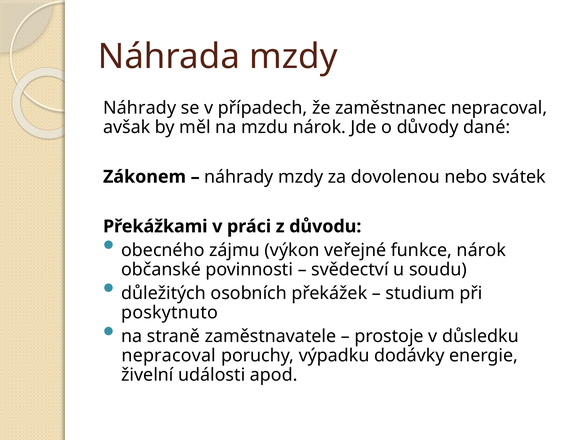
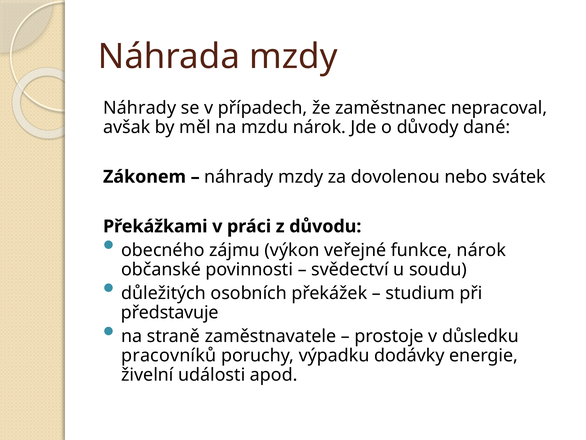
poskytnuto: poskytnuto -> představuje (170, 312)
nepracoval: nepracoval -> pracovníků (169, 355)
